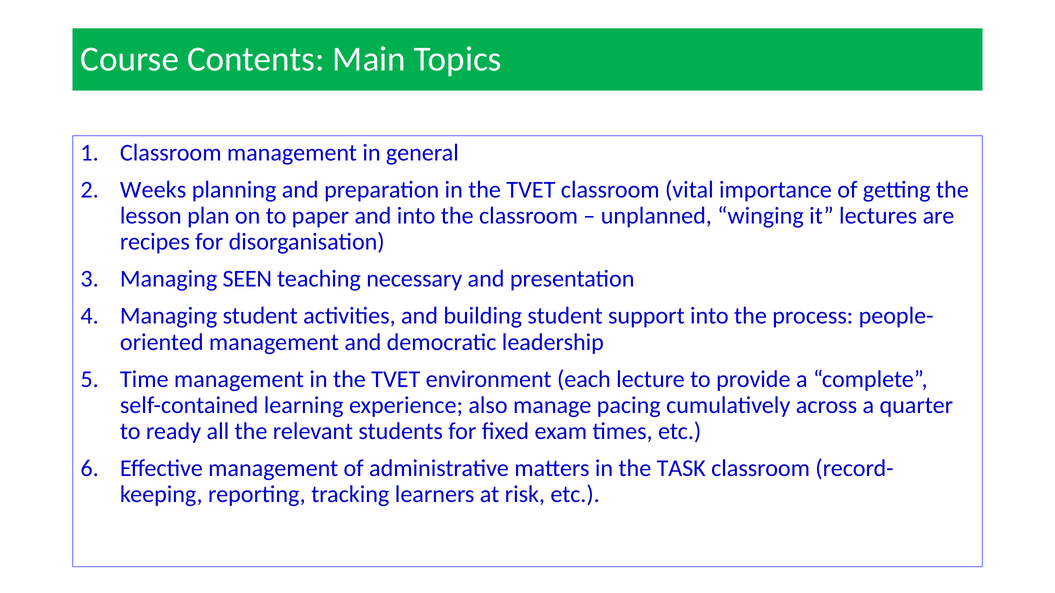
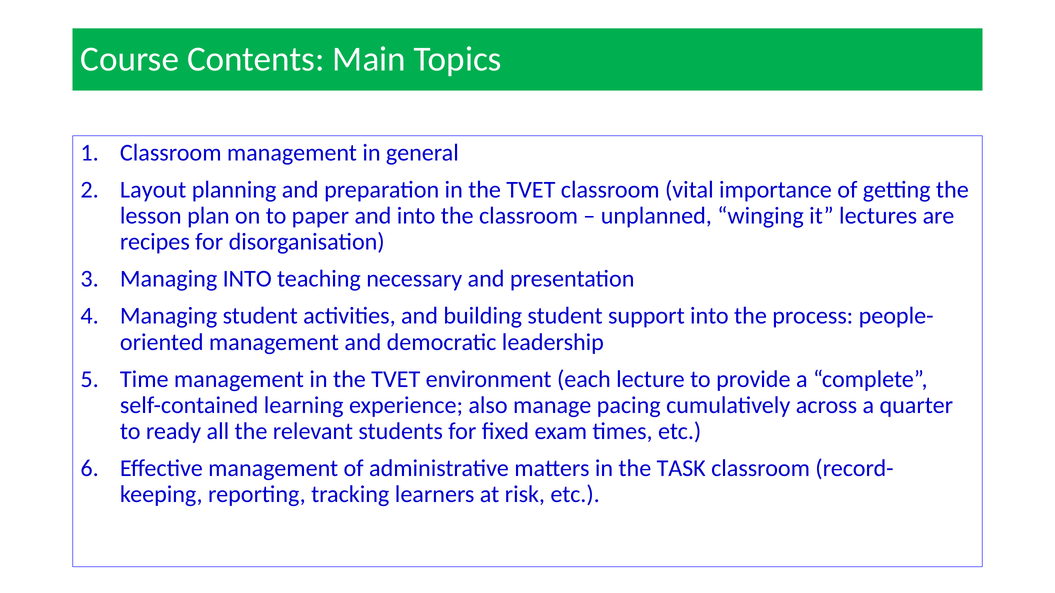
Weeks: Weeks -> Layout (153, 190)
Managing SEEN: SEEN -> INTO (247, 279)
